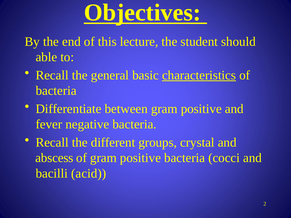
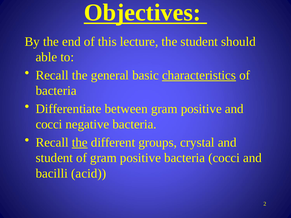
fever: fever -> cocci (49, 124)
the underline: none -> present (80, 143)
abscess: abscess -> student (54, 158)
